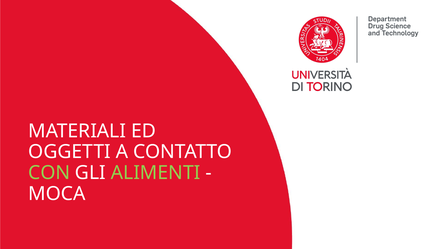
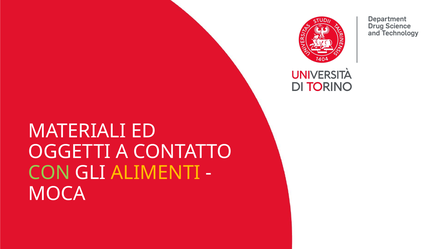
ALIMENTI colour: light green -> yellow (156, 173)
